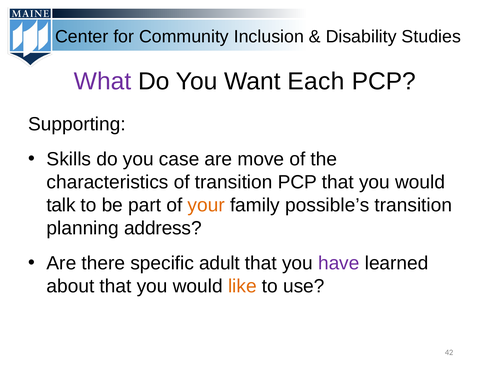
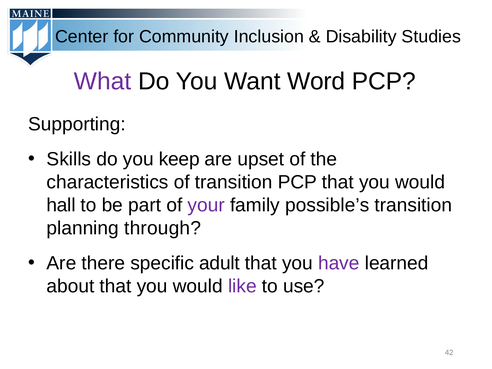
Each: Each -> Word (316, 81)
case: case -> keep (179, 159)
move: move -> upset (261, 159)
talk: talk -> hall (61, 205)
your colour: orange -> purple (206, 205)
address: address -> through (163, 228)
like colour: orange -> purple (242, 286)
